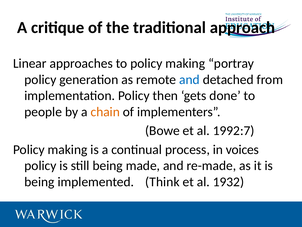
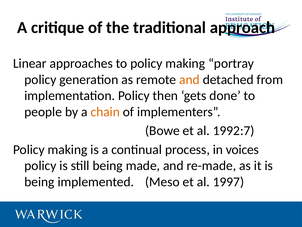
and colour: blue -> orange (189, 79)
Think: Think -> Meso (162, 181)
1932: 1932 -> 1997 (228, 181)
